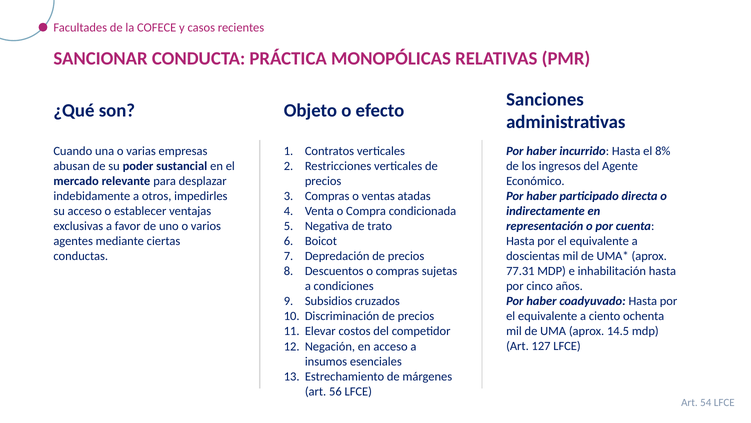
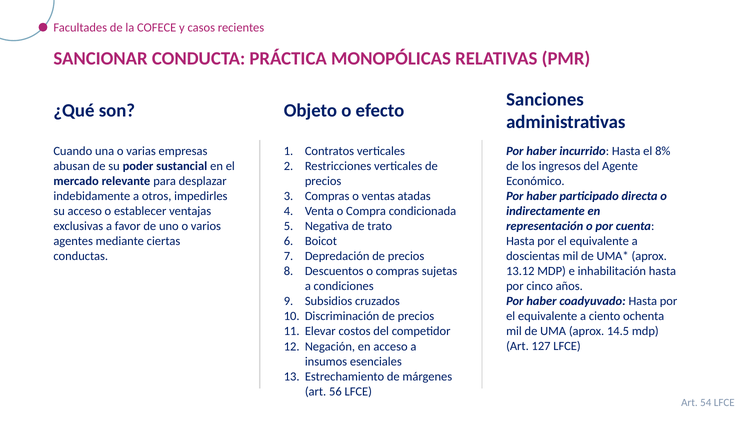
77.31: 77.31 -> 13.12 (520, 271)
